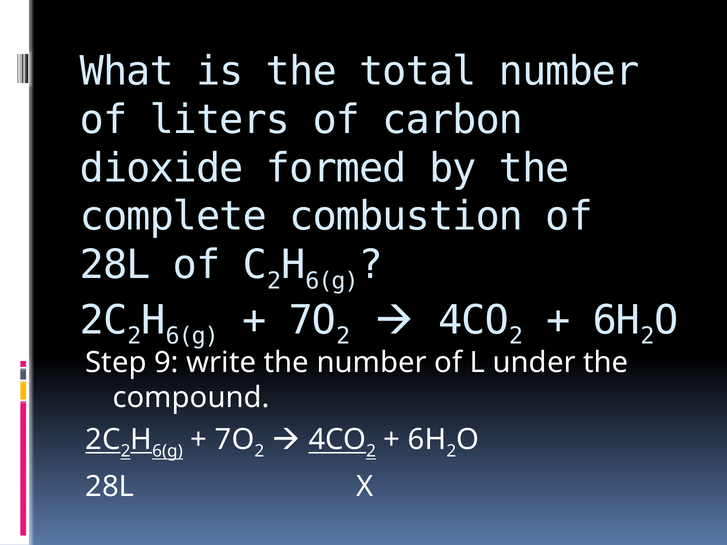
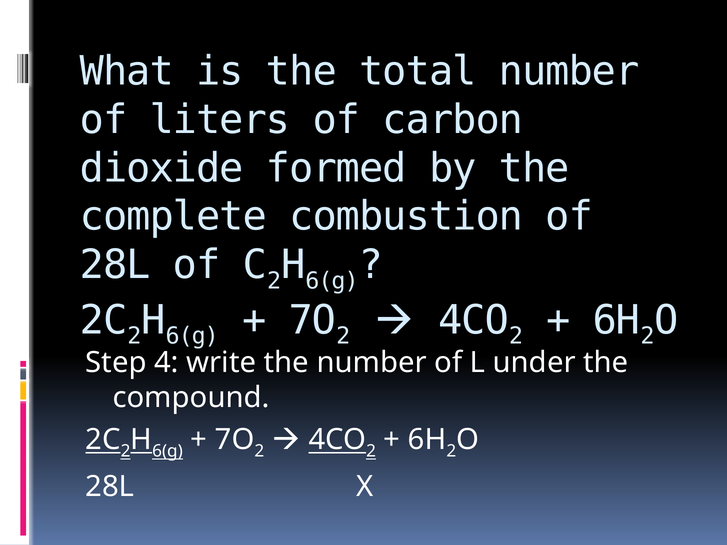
9: 9 -> 4 (166, 363)
